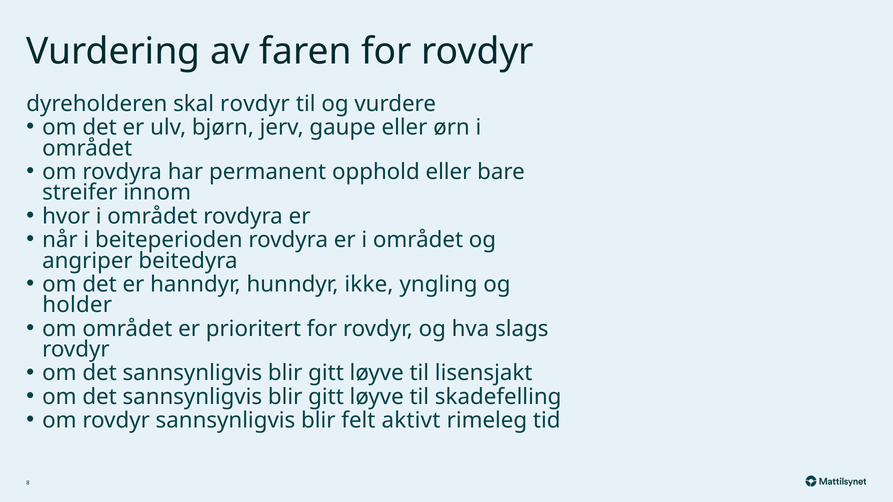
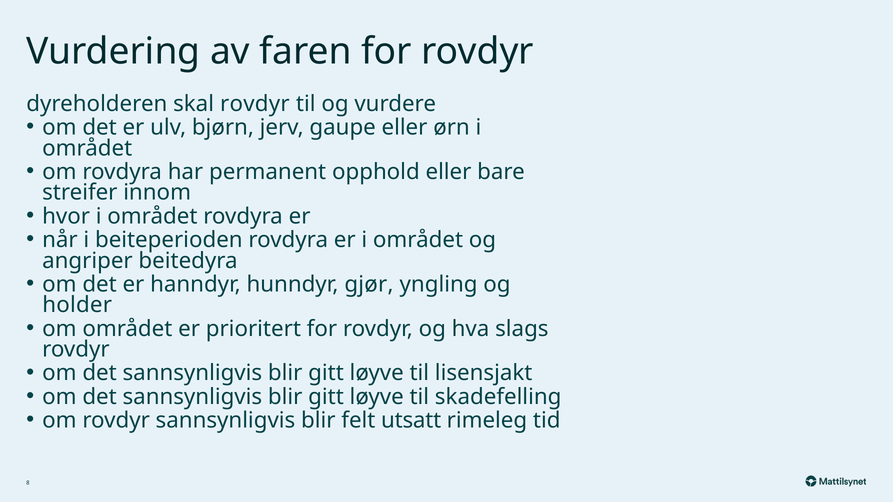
ikke: ikke -> gjør (369, 284)
aktivt: aktivt -> utsatt (411, 421)
